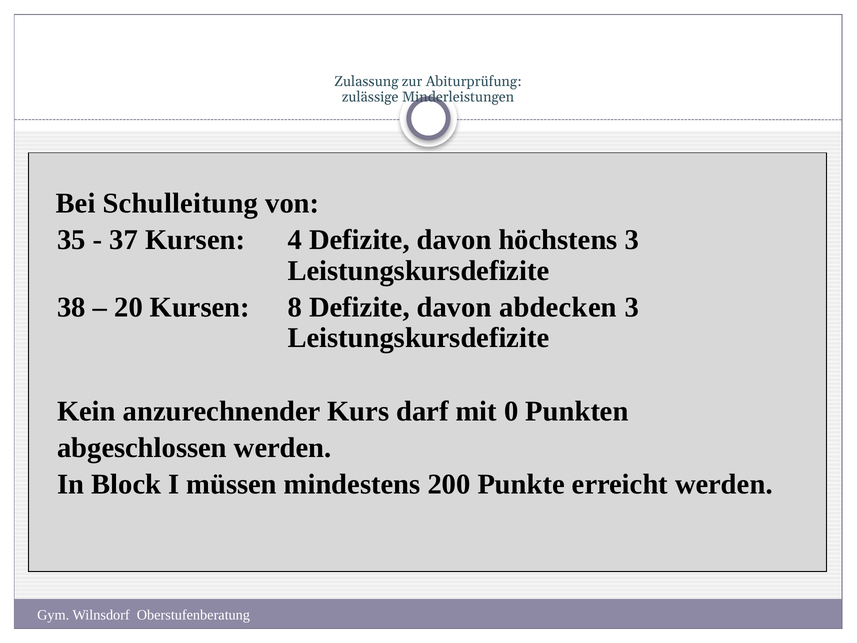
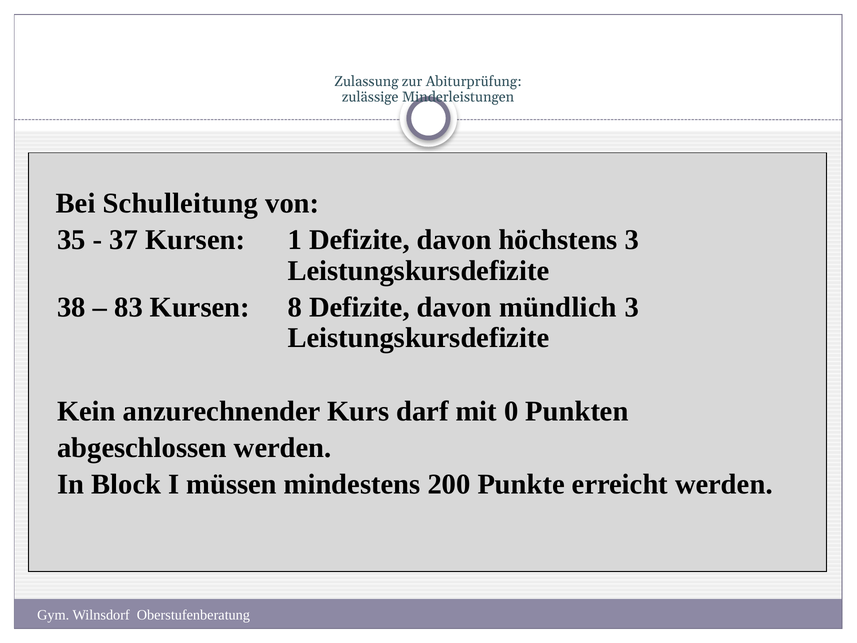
4: 4 -> 1 (295, 240)
20: 20 -> 83 (129, 307)
abdecken: abdecken -> mündlich (558, 307)
